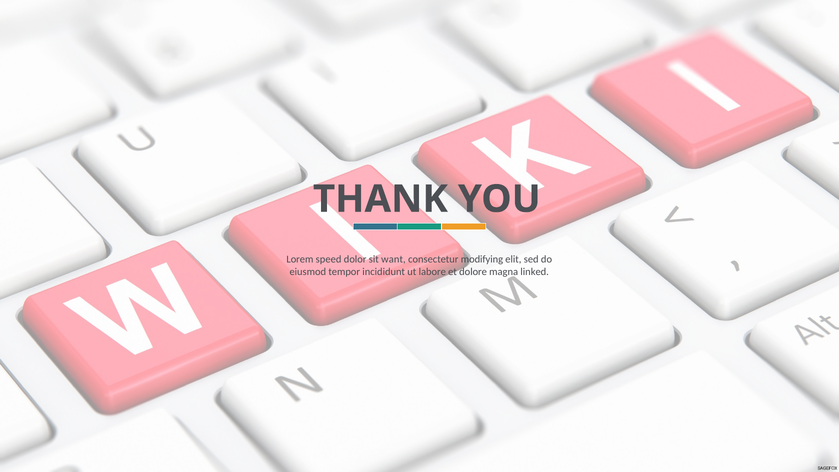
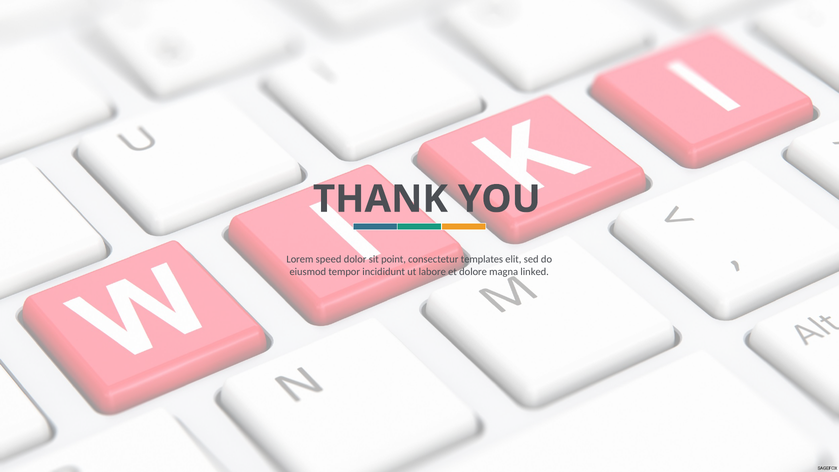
want: want -> point (394, 259)
modifying: modifying -> templates (482, 259)
